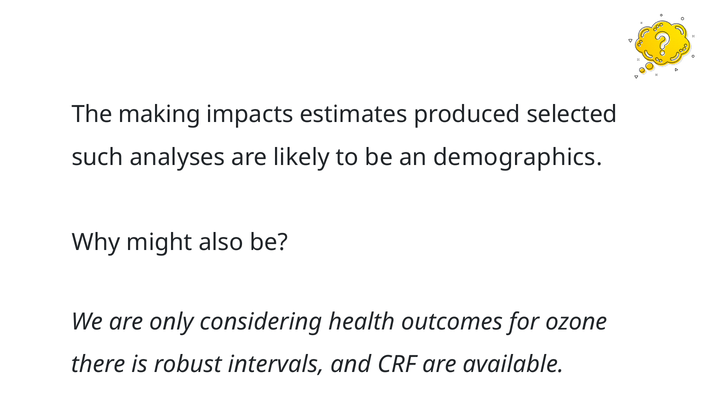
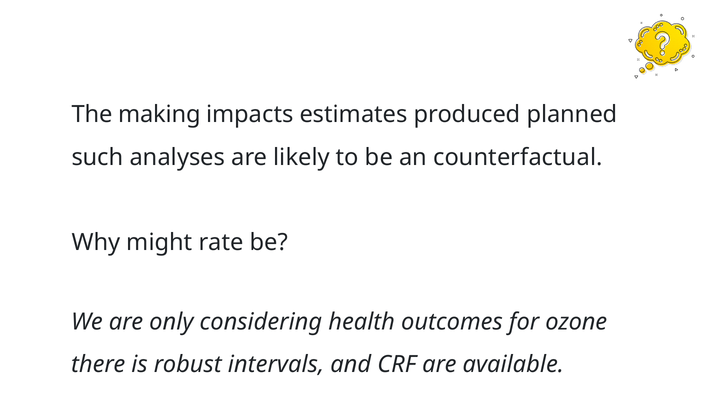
selected: selected -> planned (572, 115)
demographics: demographics -> counterfactual (518, 157)
also: also -> rate (221, 242)
